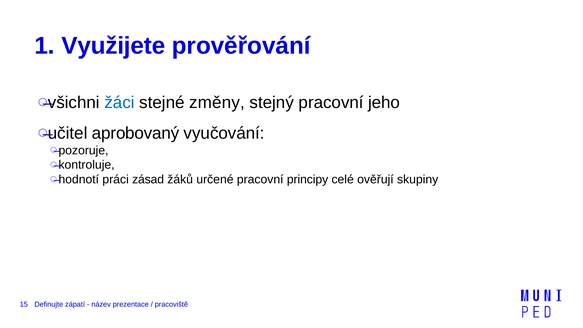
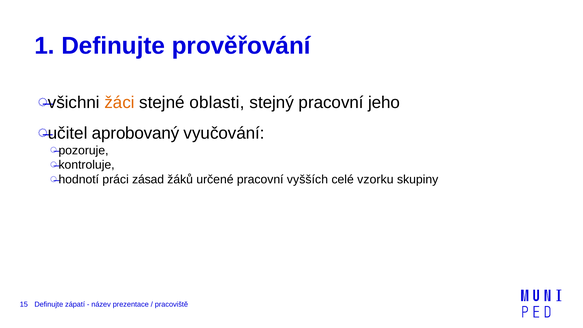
1 Využijete: Využijete -> Definujte (113, 46)
žáci colour: blue -> orange (120, 103)
změny: změny -> oblasti (217, 103)
principy: principy -> vyšších (307, 179)
ověřují: ověřují -> vzorku (375, 179)
